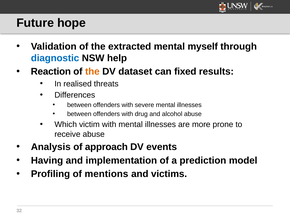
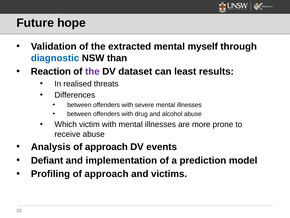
help: help -> than (117, 58)
the colour: orange -> purple (92, 71)
fixed: fixed -> least (185, 71)
Having: Having -> Defiant (47, 160)
Profiling of mentions: mentions -> approach (106, 174)
